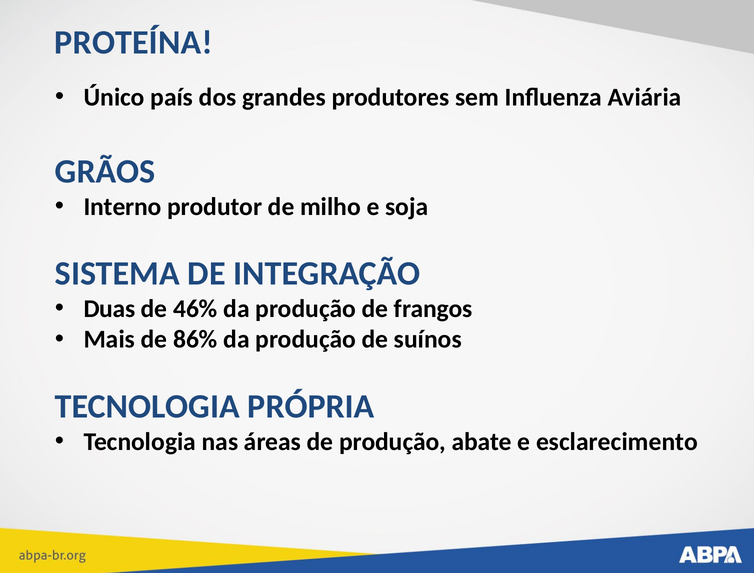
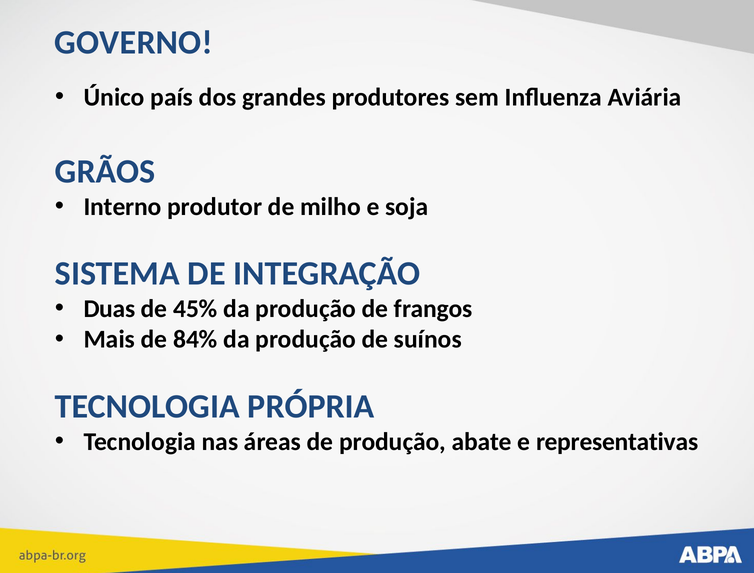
PROTEÍNA: PROTEÍNA -> GOVERNO (134, 42)
46%: 46% -> 45% (195, 309)
86%: 86% -> 84% (195, 340)
esclarecimento: esclarecimento -> representativas (617, 442)
